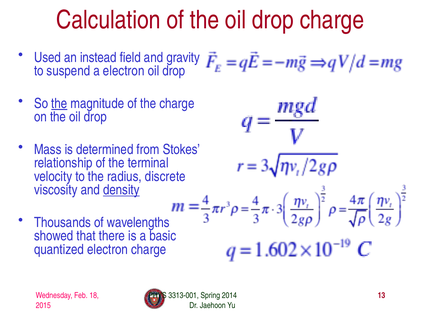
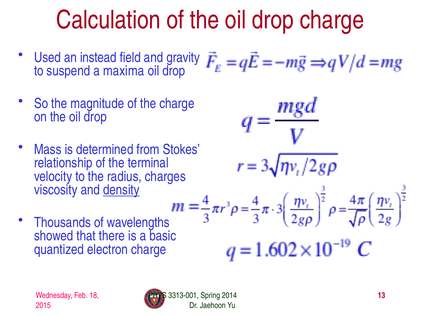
a electron: electron -> maxima (124, 71)
the underline: present -> none (59, 103)
discrete: discrete -> charges (165, 176)
